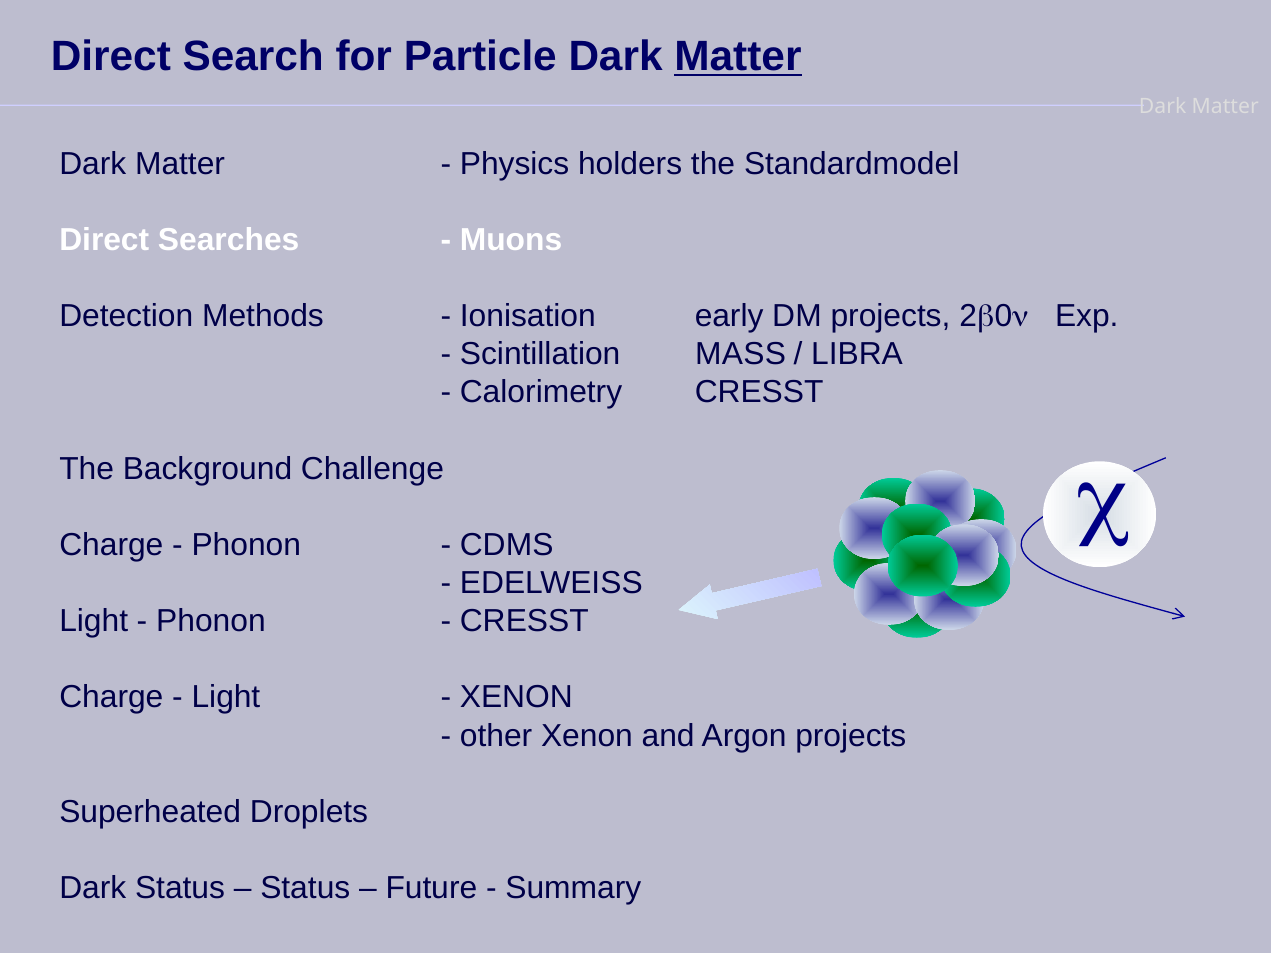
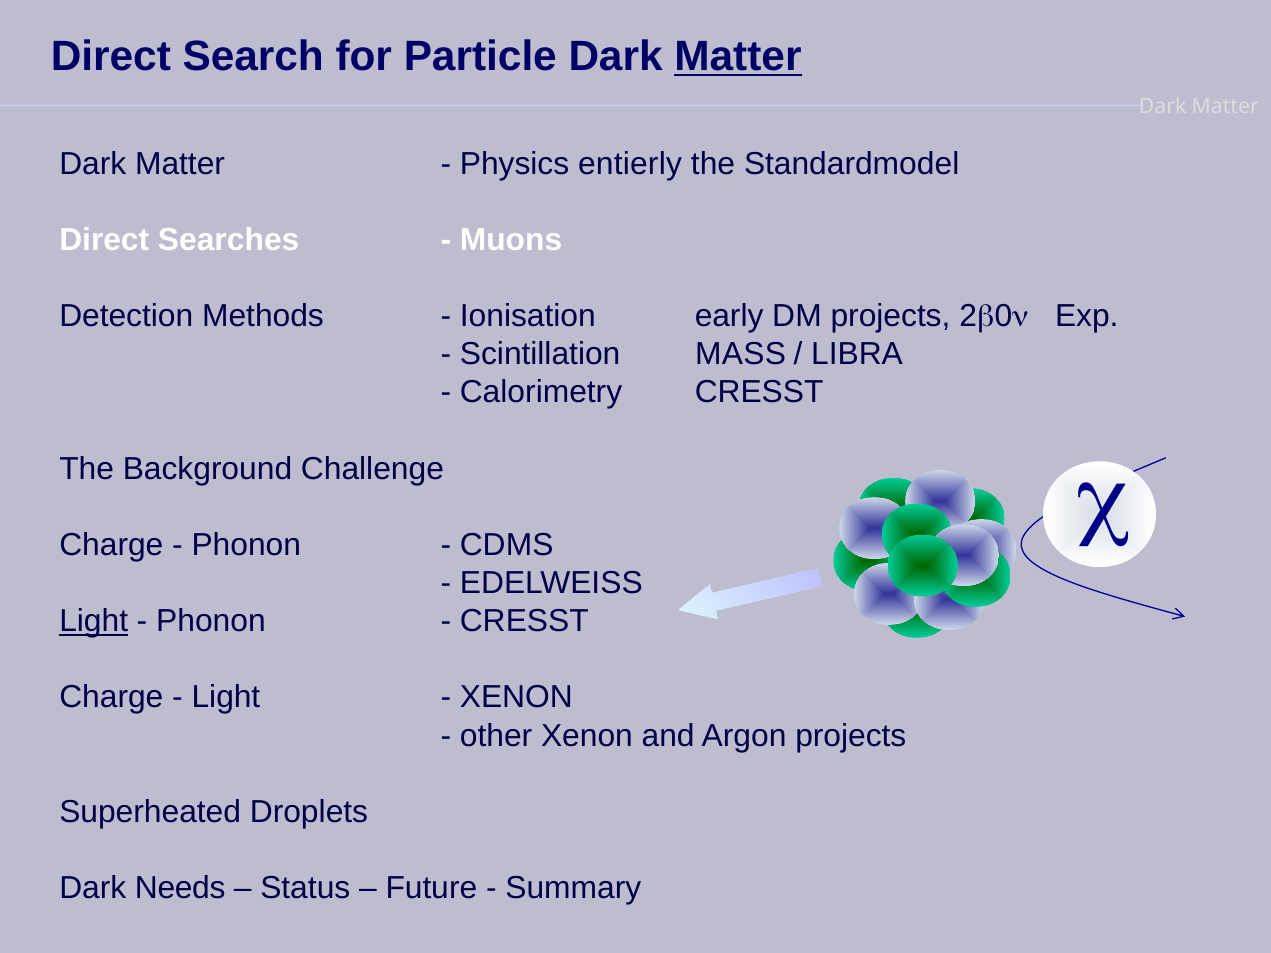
holders: holders -> entierly (630, 164)
Light underline: none -> present (94, 621)
Dark Status: Status -> Needs (180, 888)
